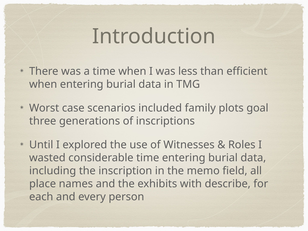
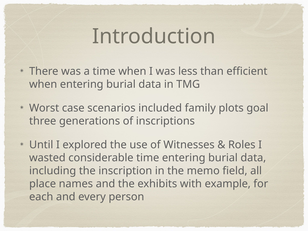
describe: describe -> example (228, 184)
